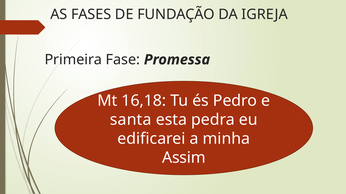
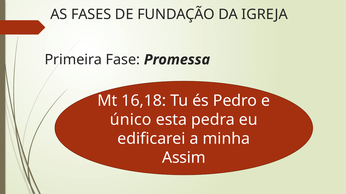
santa: santa -> único (131, 120)
